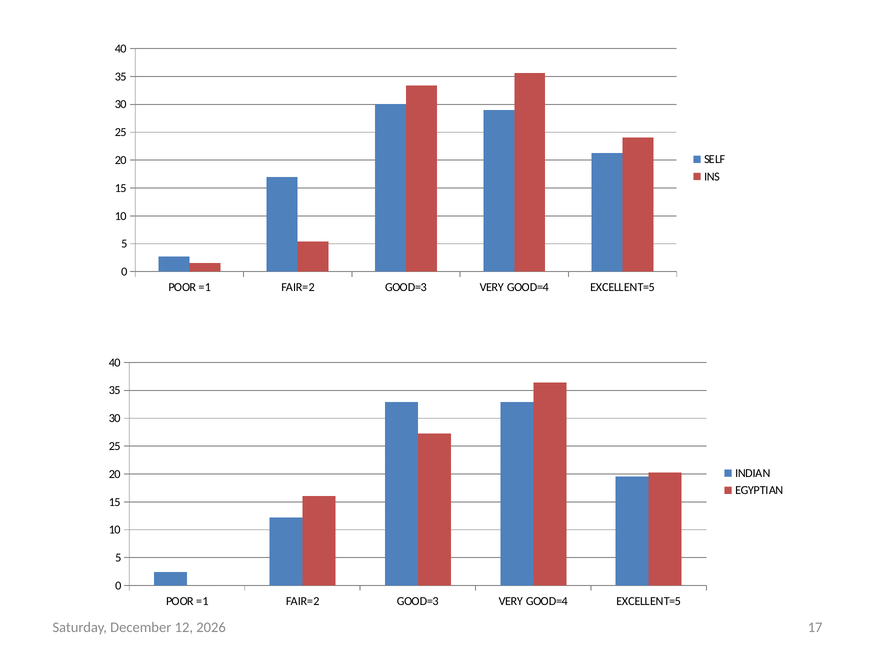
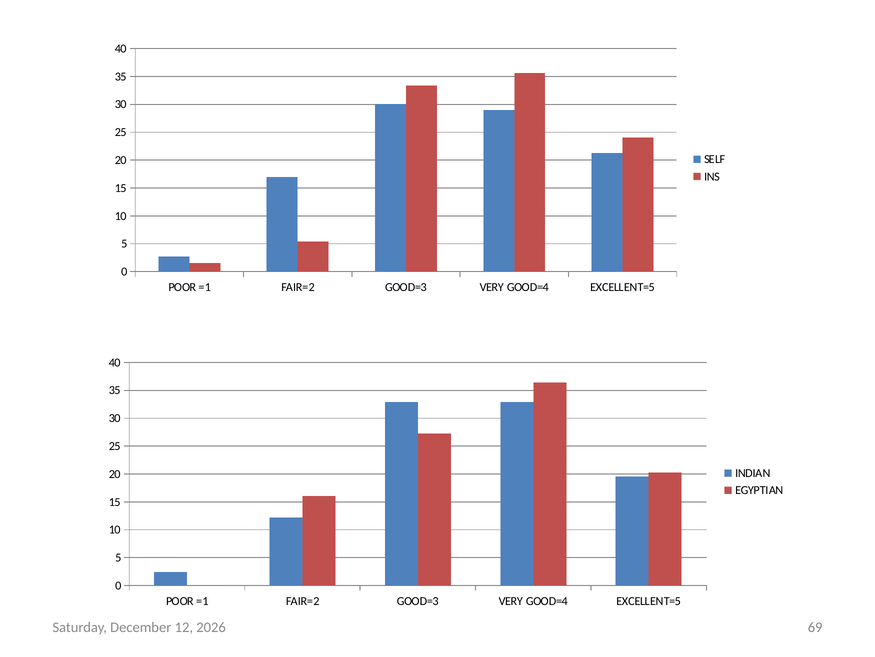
17: 17 -> 69 (815, 627)
